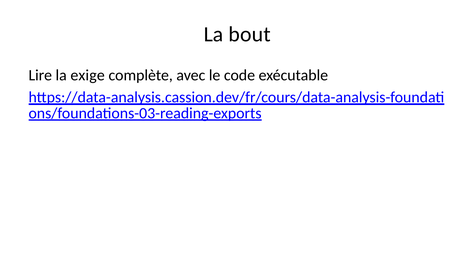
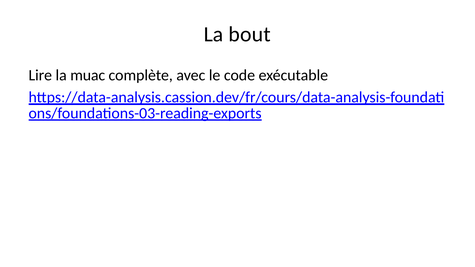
exige: exige -> muac (88, 75)
